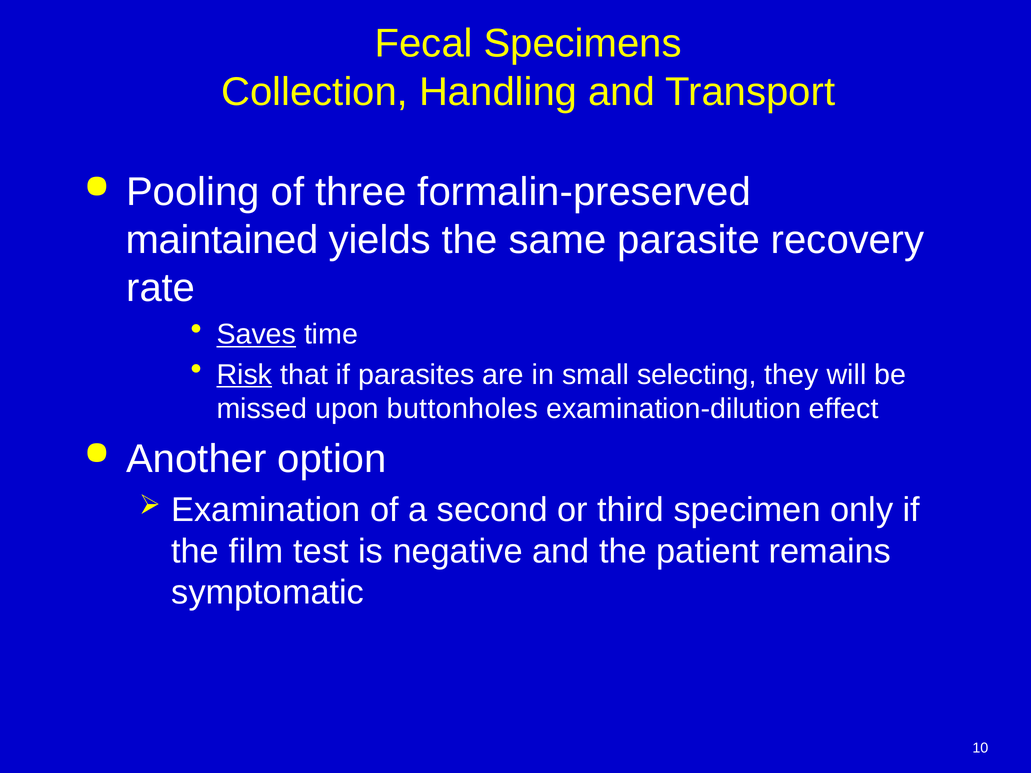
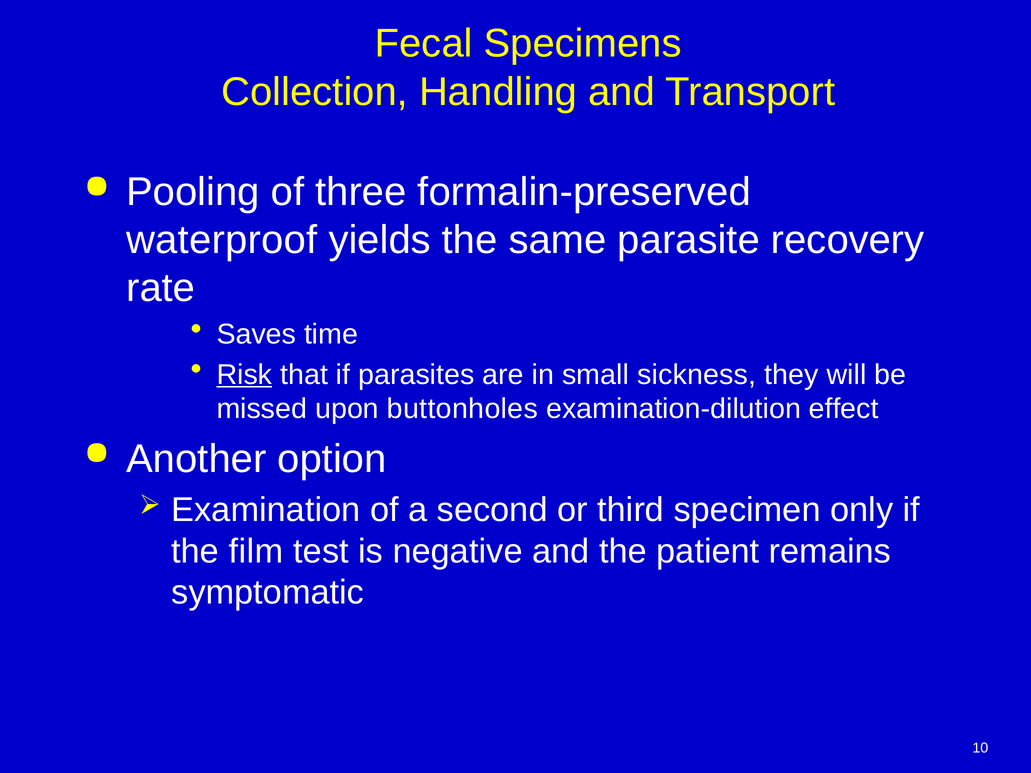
maintained: maintained -> waterproof (222, 240)
Saves underline: present -> none (256, 335)
selecting: selecting -> sickness (697, 375)
